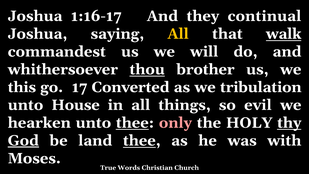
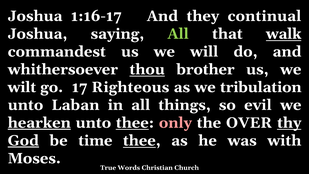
All colour: yellow -> light green (178, 34)
this: this -> wilt (22, 87)
Converted: Converted -> Righteous (130, 87)
House: House -> Laban (75, 105)
hearken underline: none -> present (39, 123)
HOLY: HOLY -> OVER (249, 123)
land: land -> time (95, 140)
